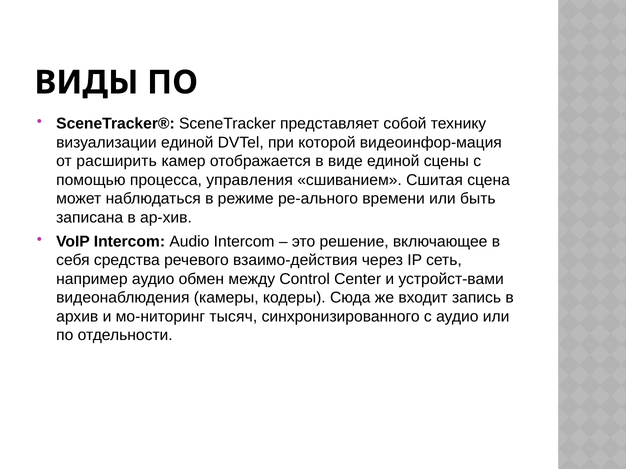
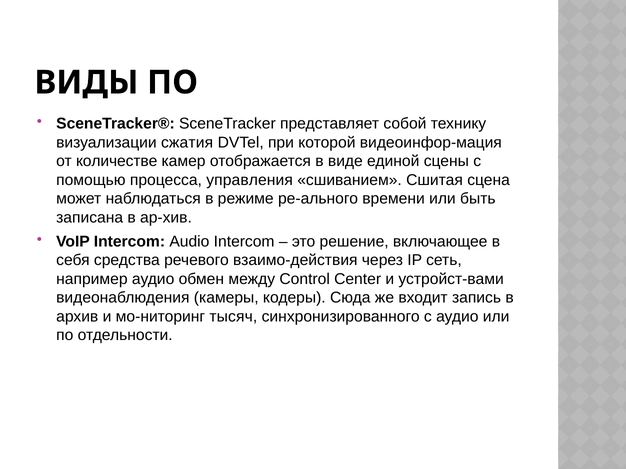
визуализации единой: единой -> сжатия (187, 143)
расширить: расширить -> количестве (117, 161)
